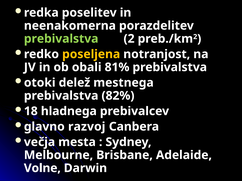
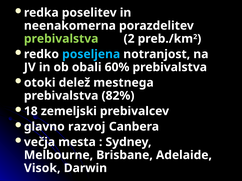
poseljena colour: yellow -> light blue (91, 54)
81%: 81% -> 60% (117, 67)
hladnega: hladnega -> zemeljski (69, 111)
Volne: Volne -> Visok (42, 169)
